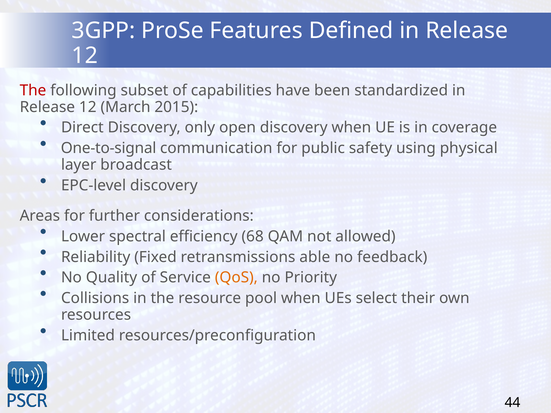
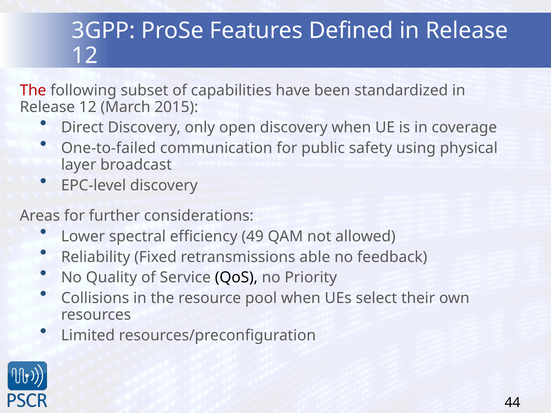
One-to-signal: One-to-signal -> One-to-failed (108, 148)
68: 68 -> 49 (253, 236)
QoS colour: orange -> black (236, 278)
